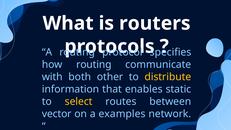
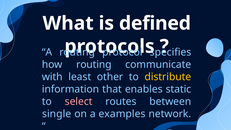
routers: routers -> defined (155, 23)
both: both -> least (80, 77)
select colour: yellow -> pink (79, 101)
vector: vector -> single (57, 114)
